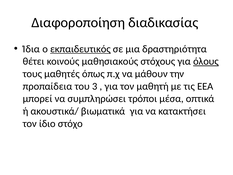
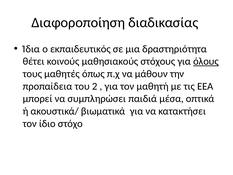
εκπαιδευτικός underline: present -> none (80, 49)
3: 3 -> 2 (95, 86)
τρόποι: τρόποι -> παιδιά (143, 99)
